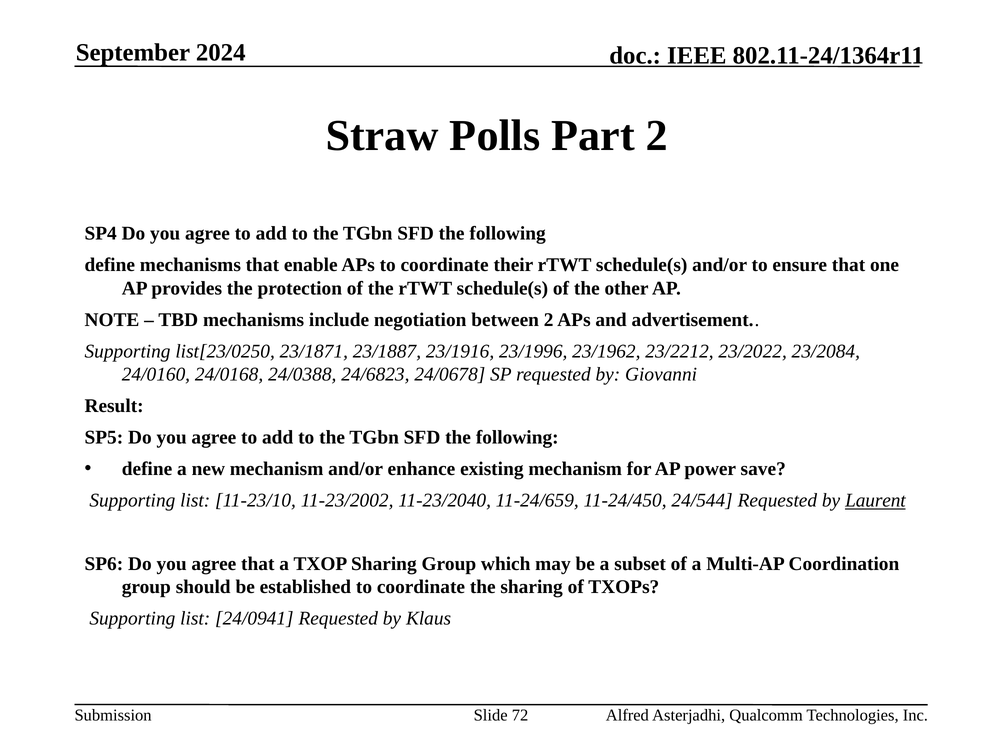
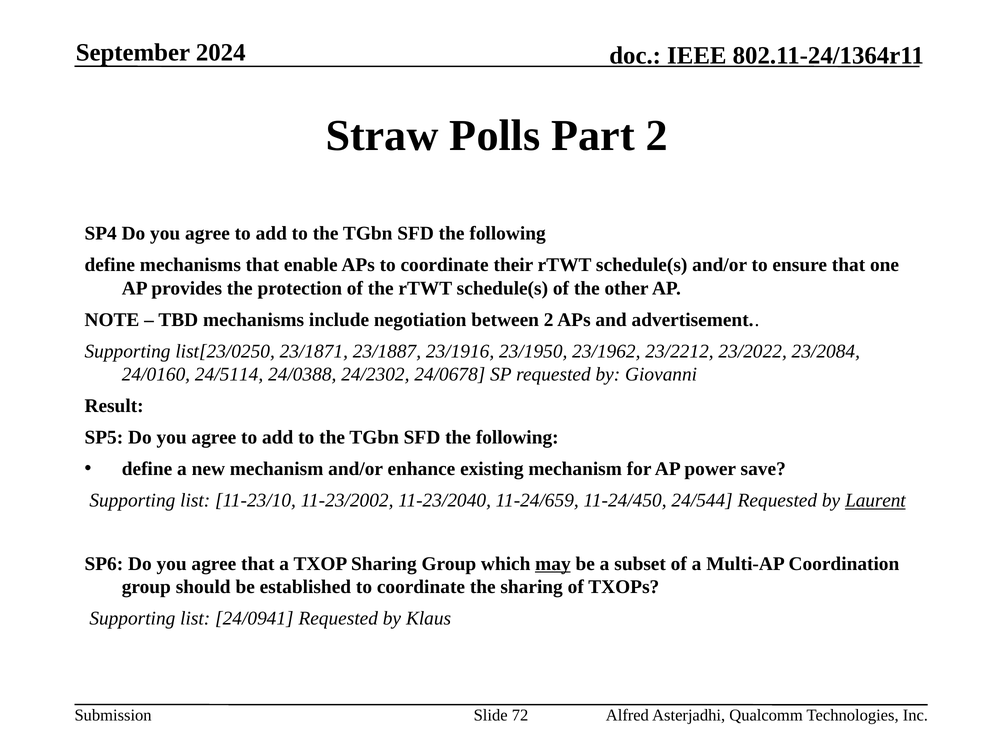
23/1996: 23/1996 -> 23/1950 (533, 351)
24/0168: 24/0168 -> 24/5114 (229, 374)
24/6823: 24/6823 -> 24/2302 (375, 374)
may underline: none -> present (553, 563)
